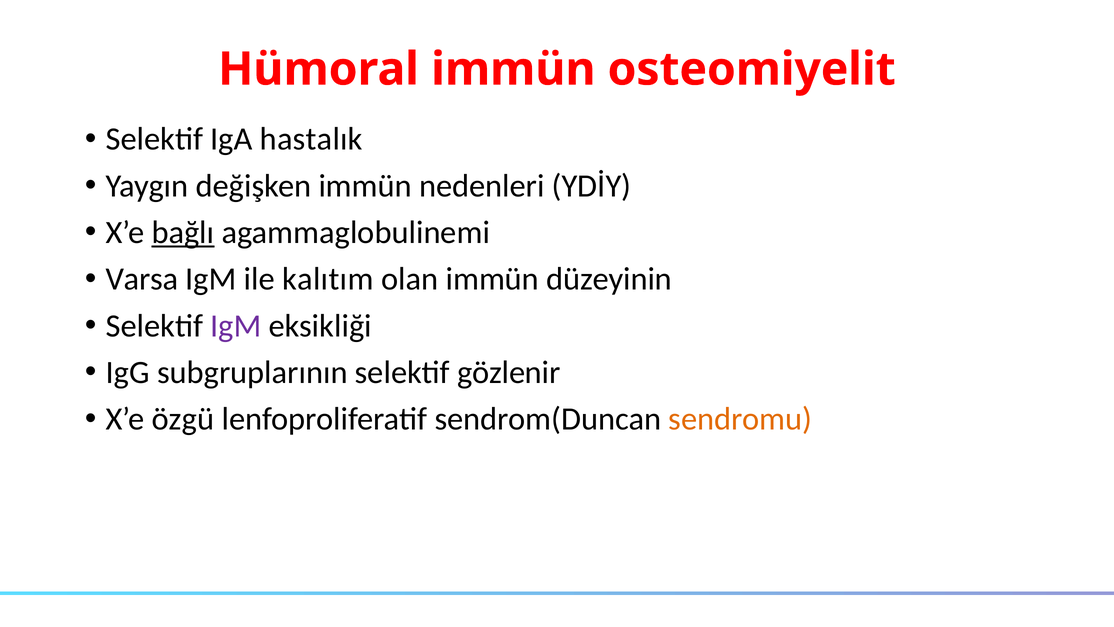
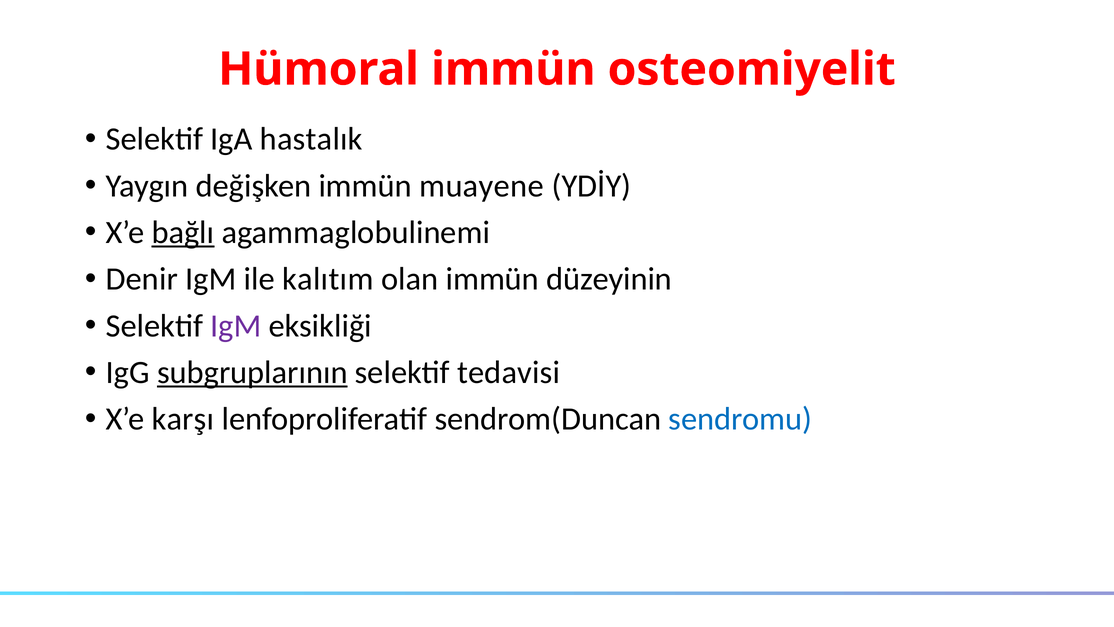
nedenleri: nedenleri -> muayene (482, 186)
Varsa: Varsa -> Denir (142, 279)
subgruplarının underline: none -> present (252, 372)
gözlenir: gözlenir -> tedavisi (509, 372)
özgü: özgü -> karşı (183, 419)
sendromu colour: orange -> blue (740, 419)
